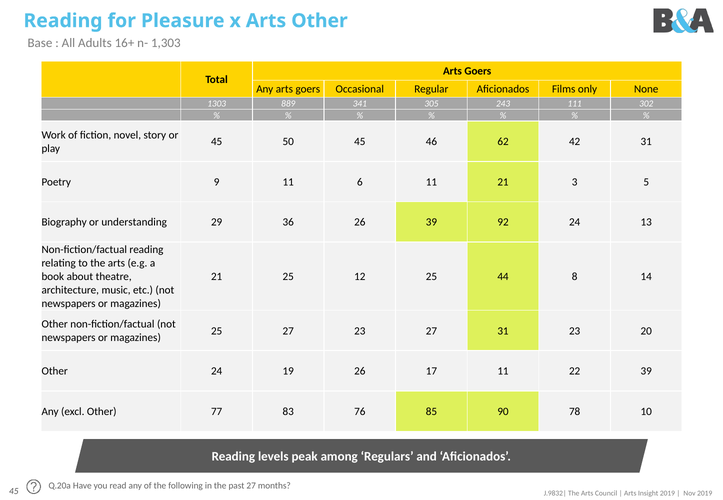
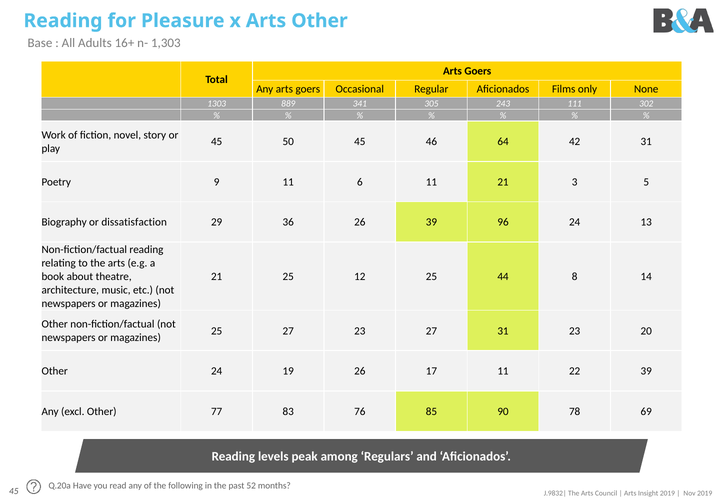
62: 62 -> 64 (503, 142)
understanding: understanding -> dissatisfaction (134, 222)
92: 92 -> 96 (503, 222)
10: 10 -> 69 (646, 412)
past 27: 27 -> 52 (251, 486)
